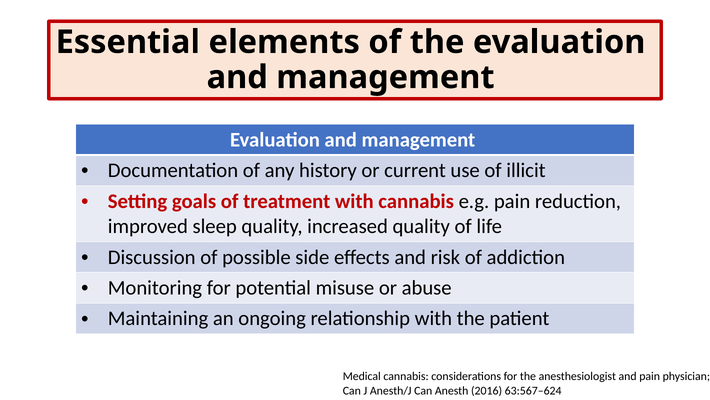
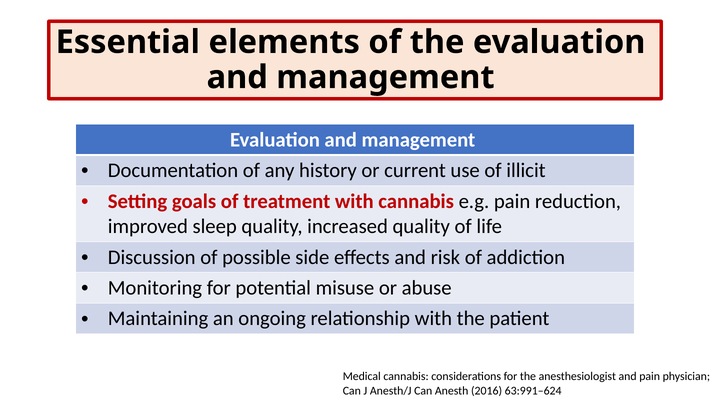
63:567–624: 63:567–624 -> 63:991–624 (533, 390)
